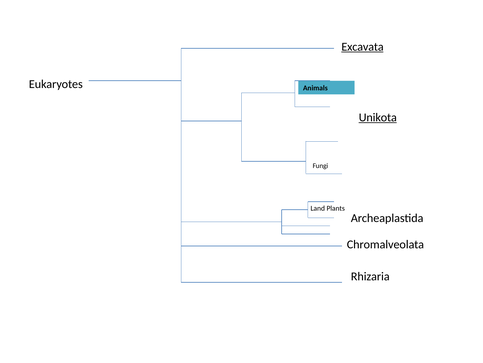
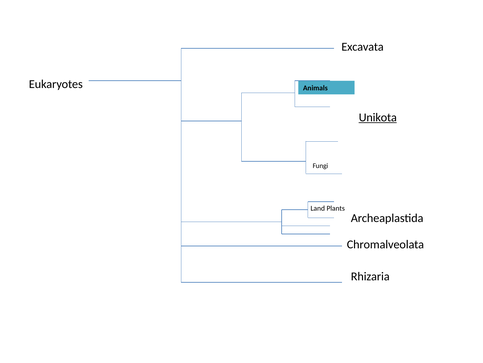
Excavata underline: present -> none (363, 47)
